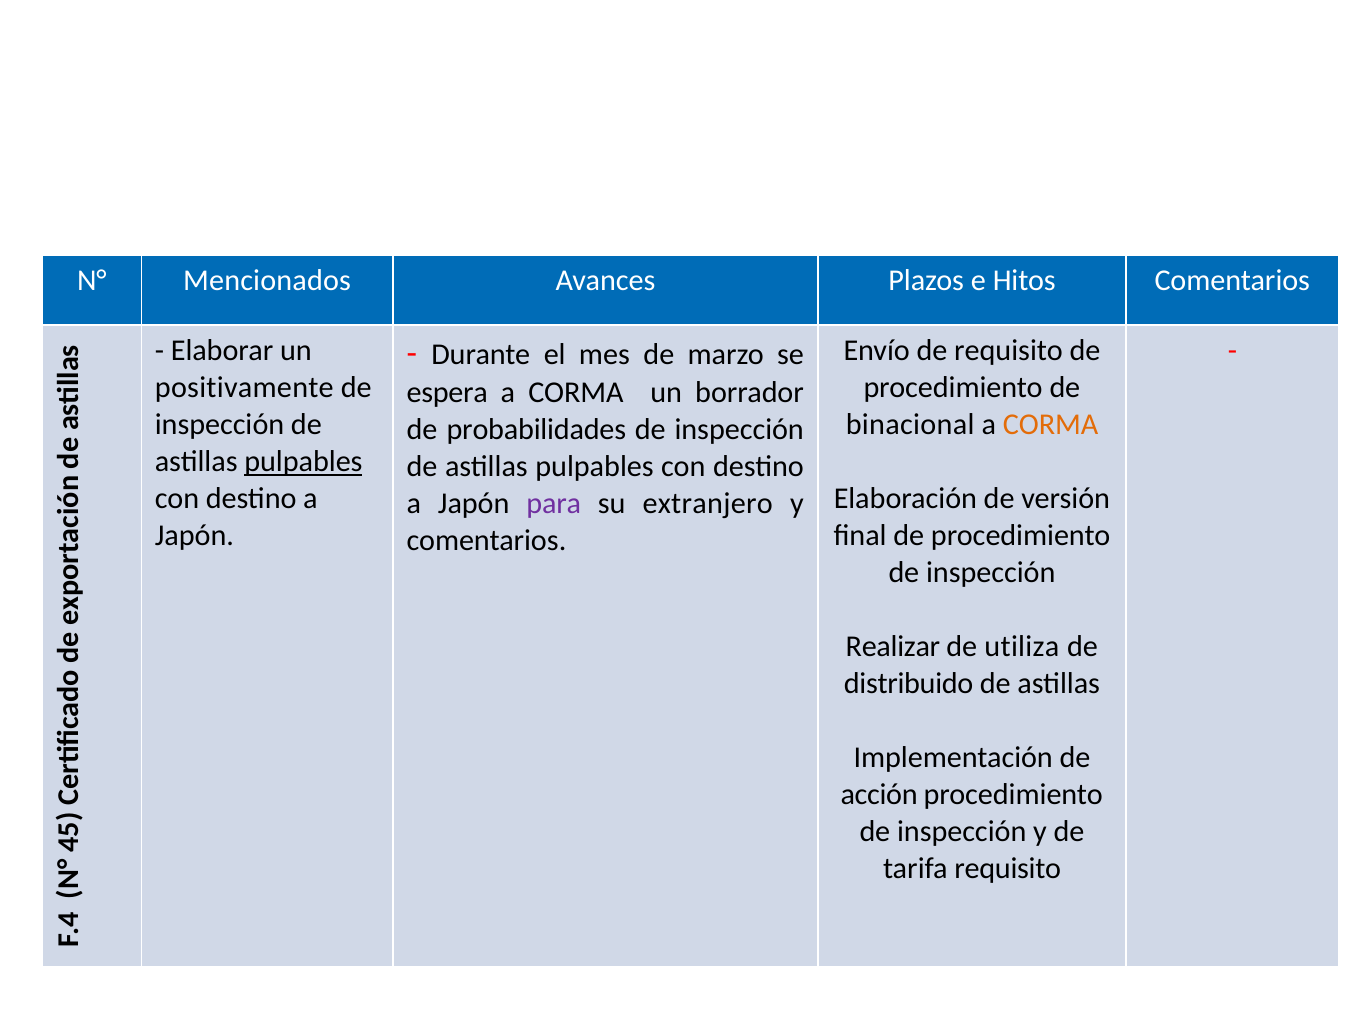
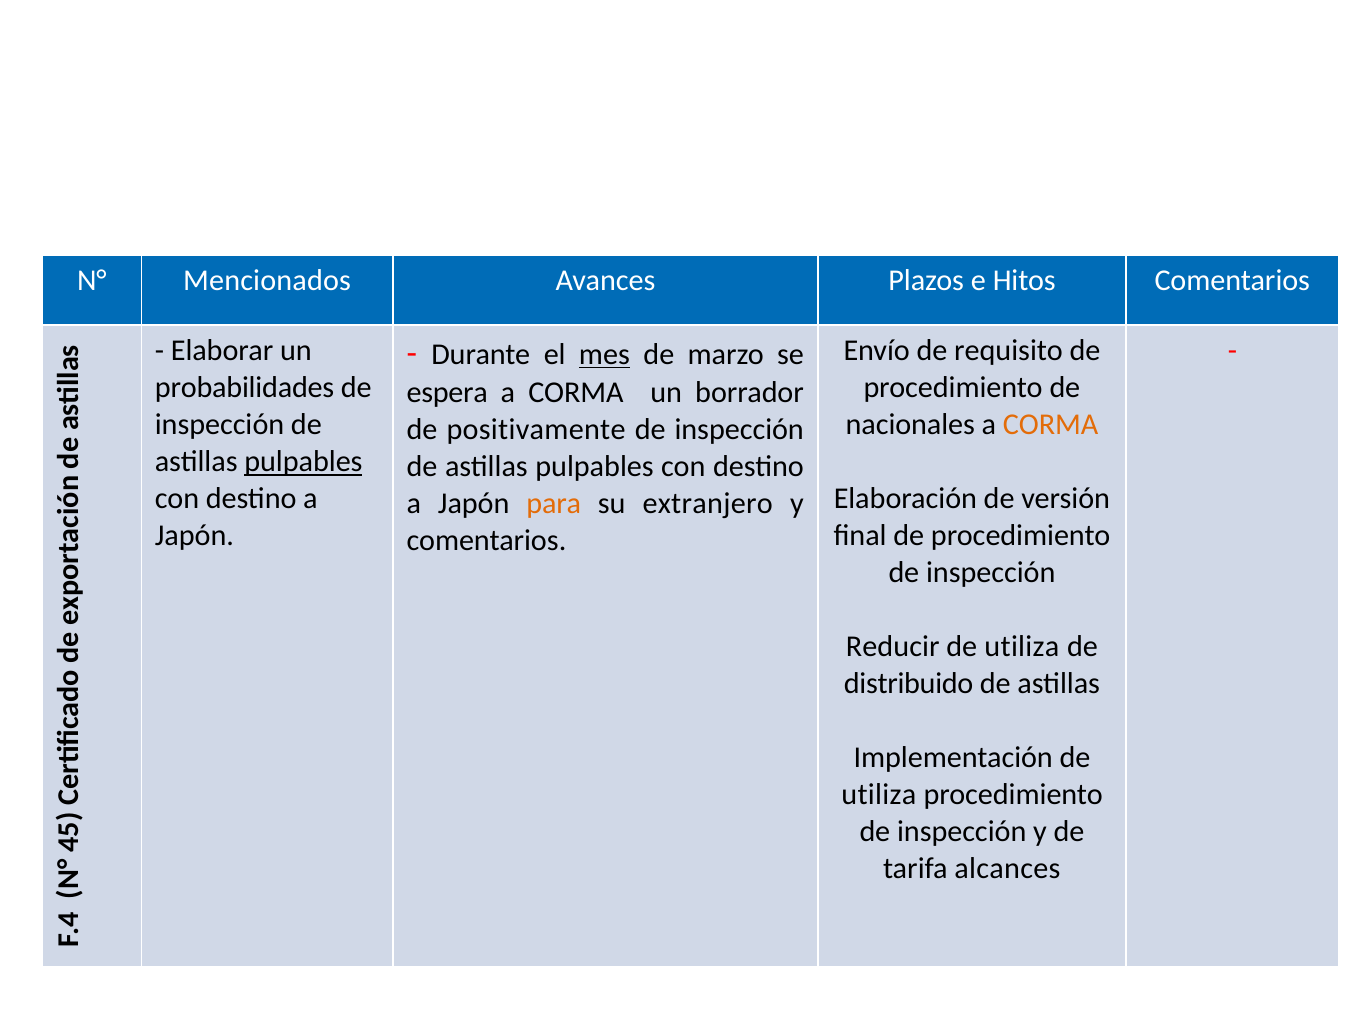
mes underline: none -> present (604, 354)
positivamente: positivamente -> probabilidades (245, 388)
binacional: binacional -> nacionales (910, 425)
probabilidades: probabilidades -> positivamente (536, 429)
para colour: purple -> orange (554, 503)
Realizar: Realizar -> Reducir (893, 646)
acción: acción -> utiliza (879, 794)
tarifa requisito: requisito -> alcances (1007, 868)
